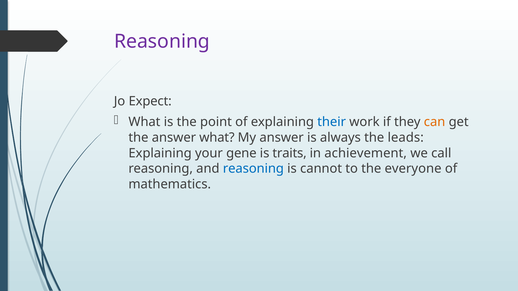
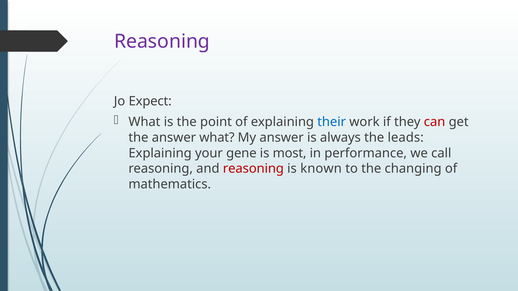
can colour: orange -> red (435, 122)
traits: traits -> most (290, 153)
achievement: achievement -> performance (366, 153)
reasoning colour: blue -> red (253, 169)
cannot: cannot -> known (321, 169)
everyone: everyone -> changing (413, 169)
